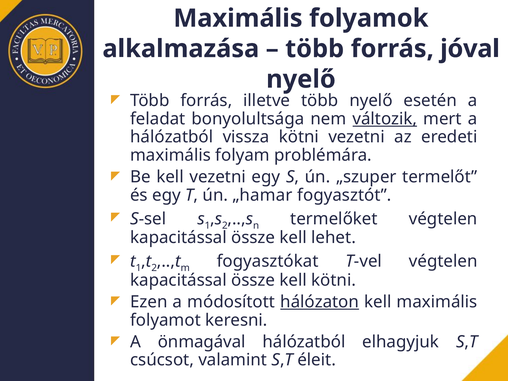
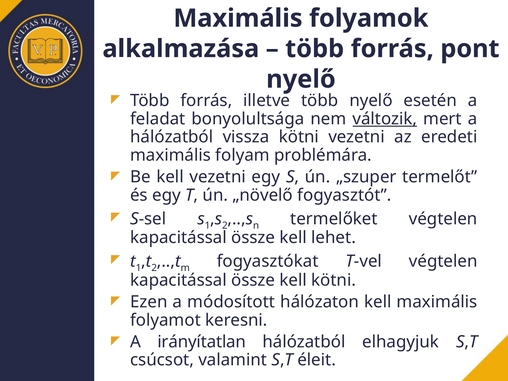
jóval: jóval -> pont (470, 49)
„hamar: „hamar -> „növelő (263, 195)
hálózaton underline: present -> none (320, 302)
önmagával: önmagával -> irányítatlan (202, 342)
